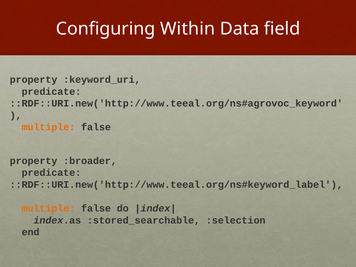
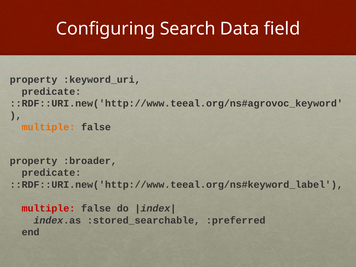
Within: Within -> Search (188, 29)
multiple colour: orange -> red (48, 208)
:selection: :selection -> :preferred (236, 220)
